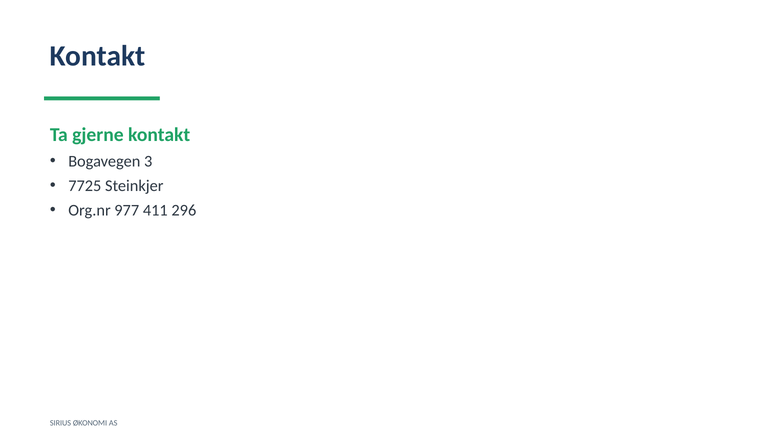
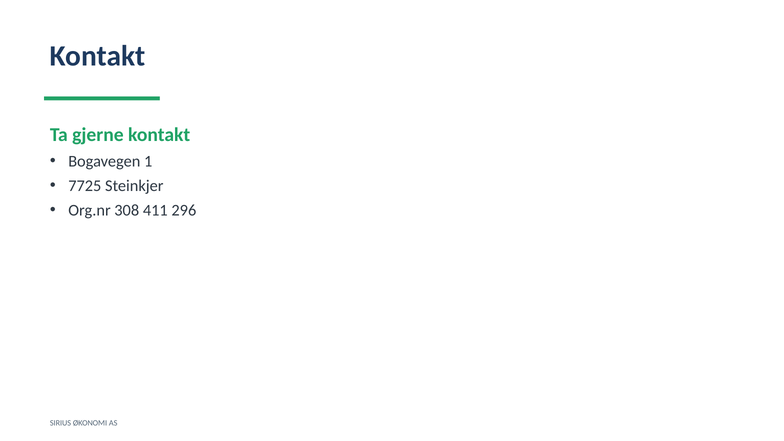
3: 3 -> 1 (148, 161)
977: 977 -> 308 (127, 210)
